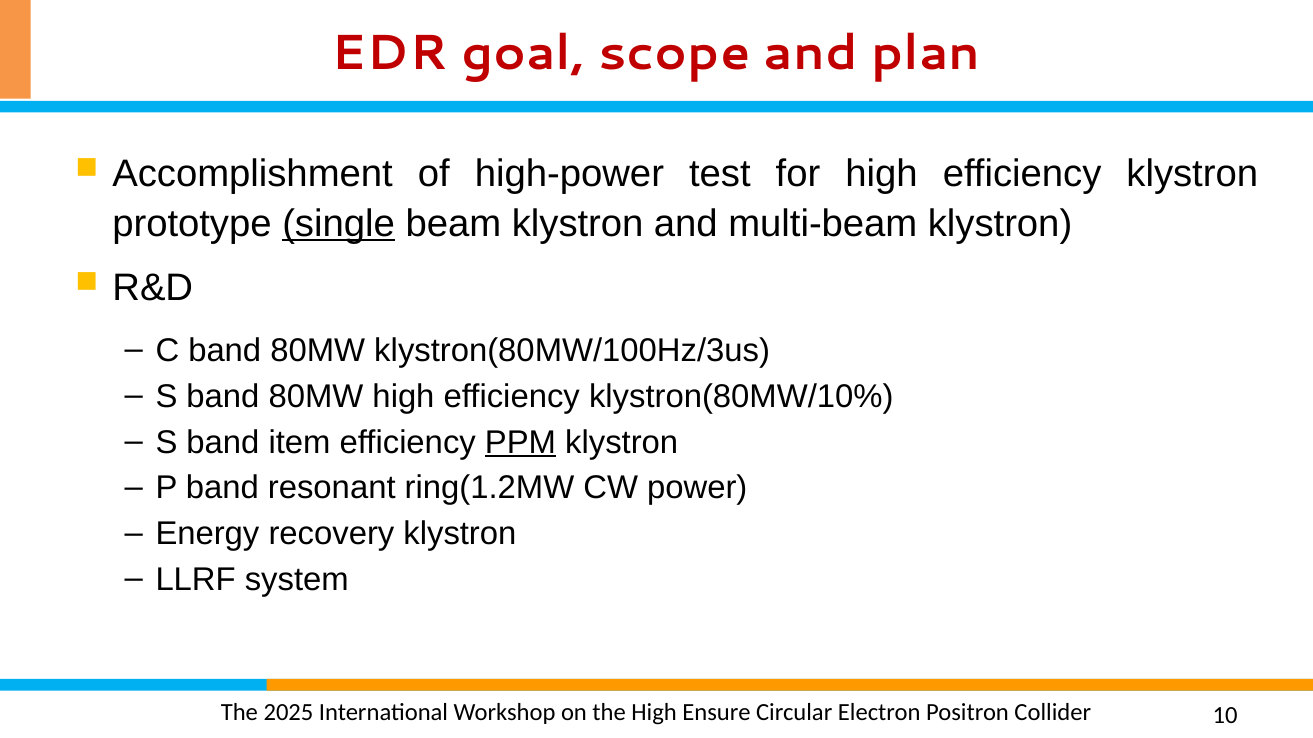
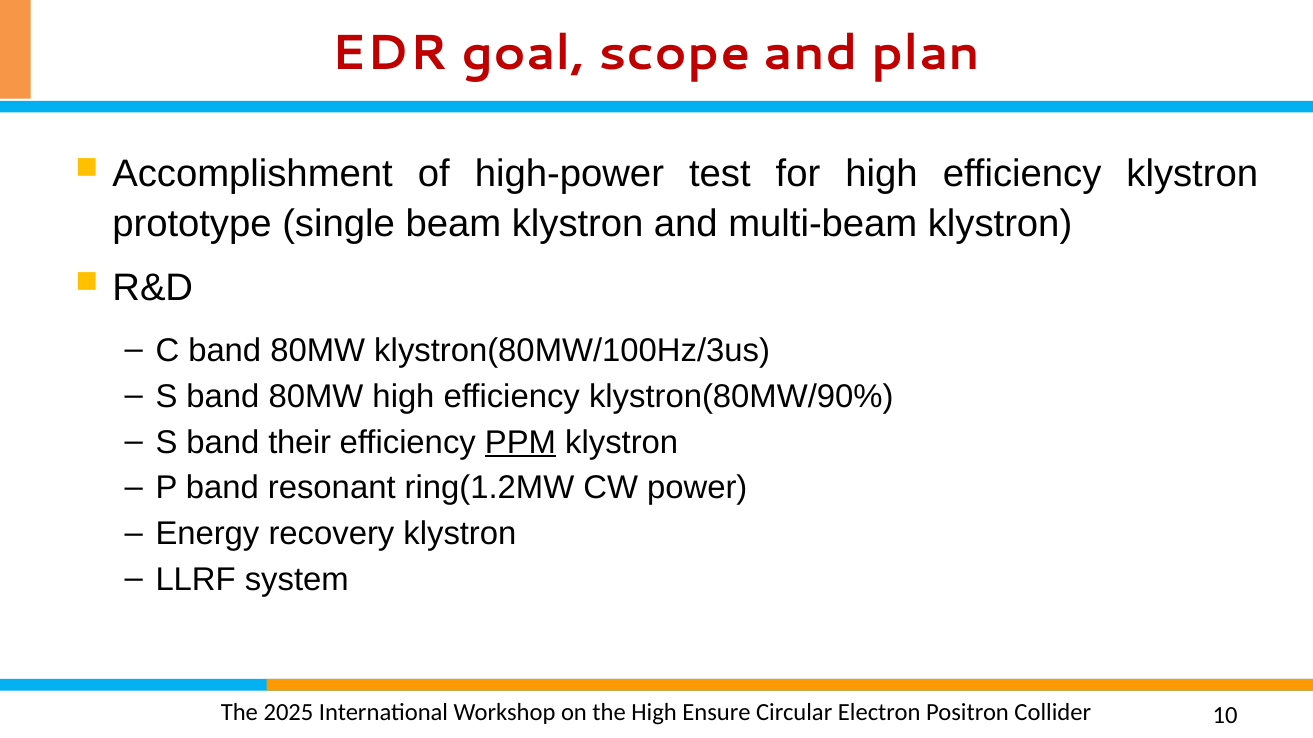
single underline: present -> none (339, 224)
klystron(80MW/10%: klystron(80MW/10% -> klystron(80MW/90% (741, 397)
item: item -> their (300, 443)
